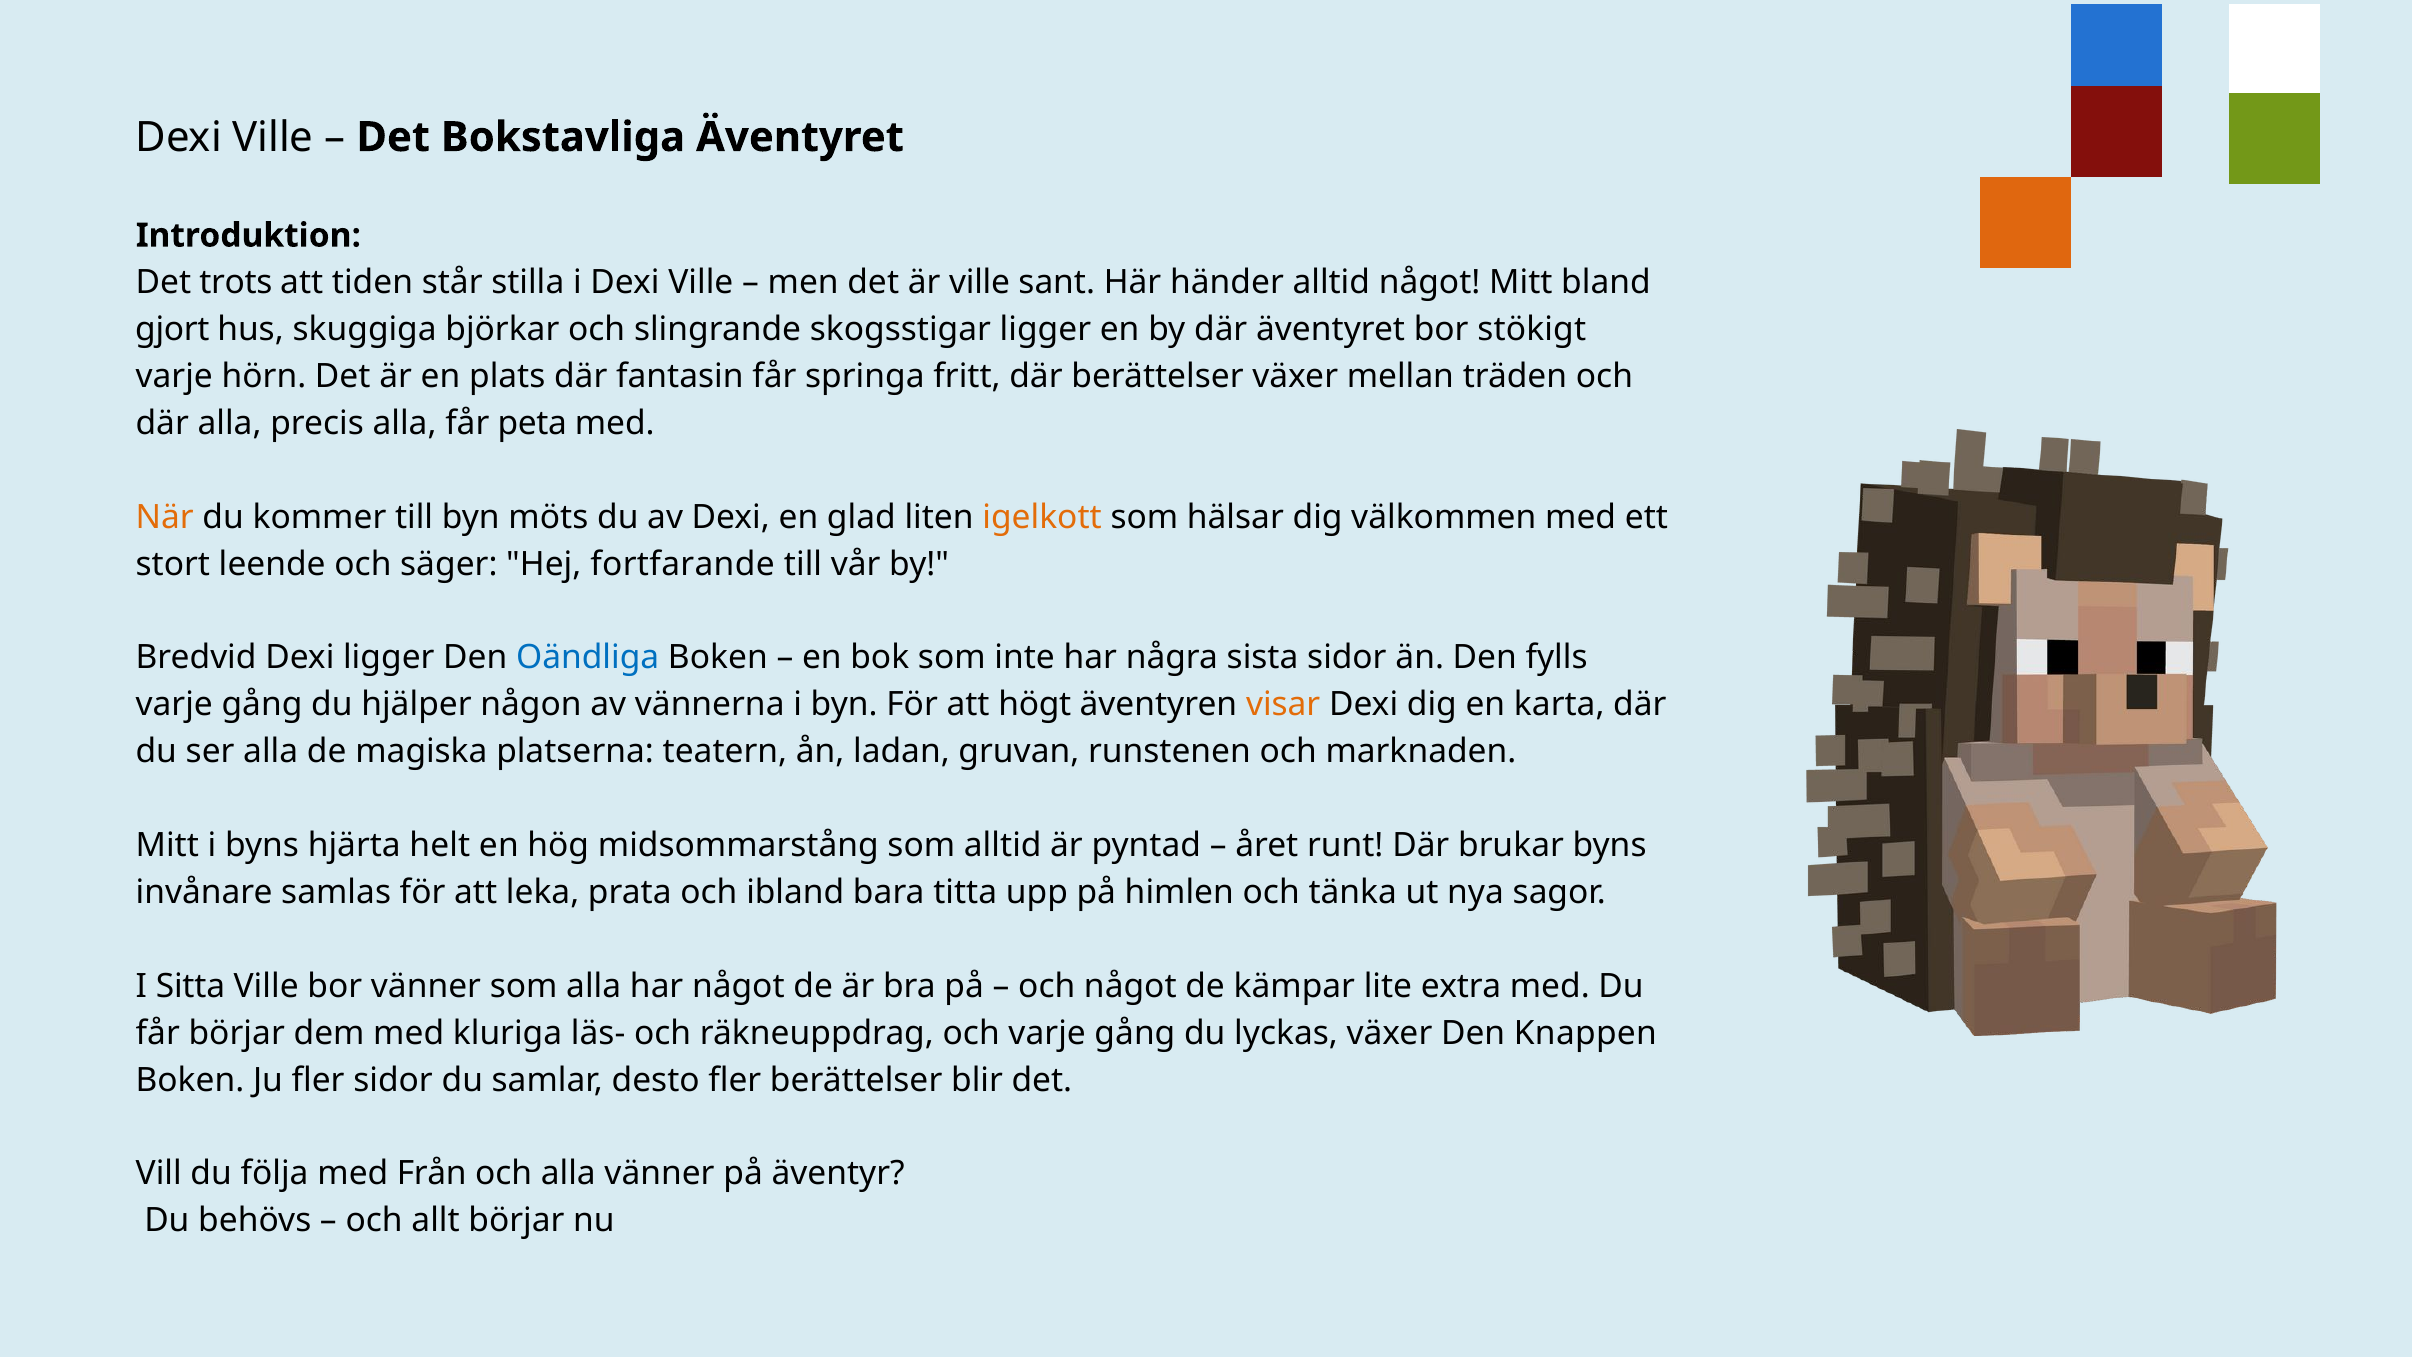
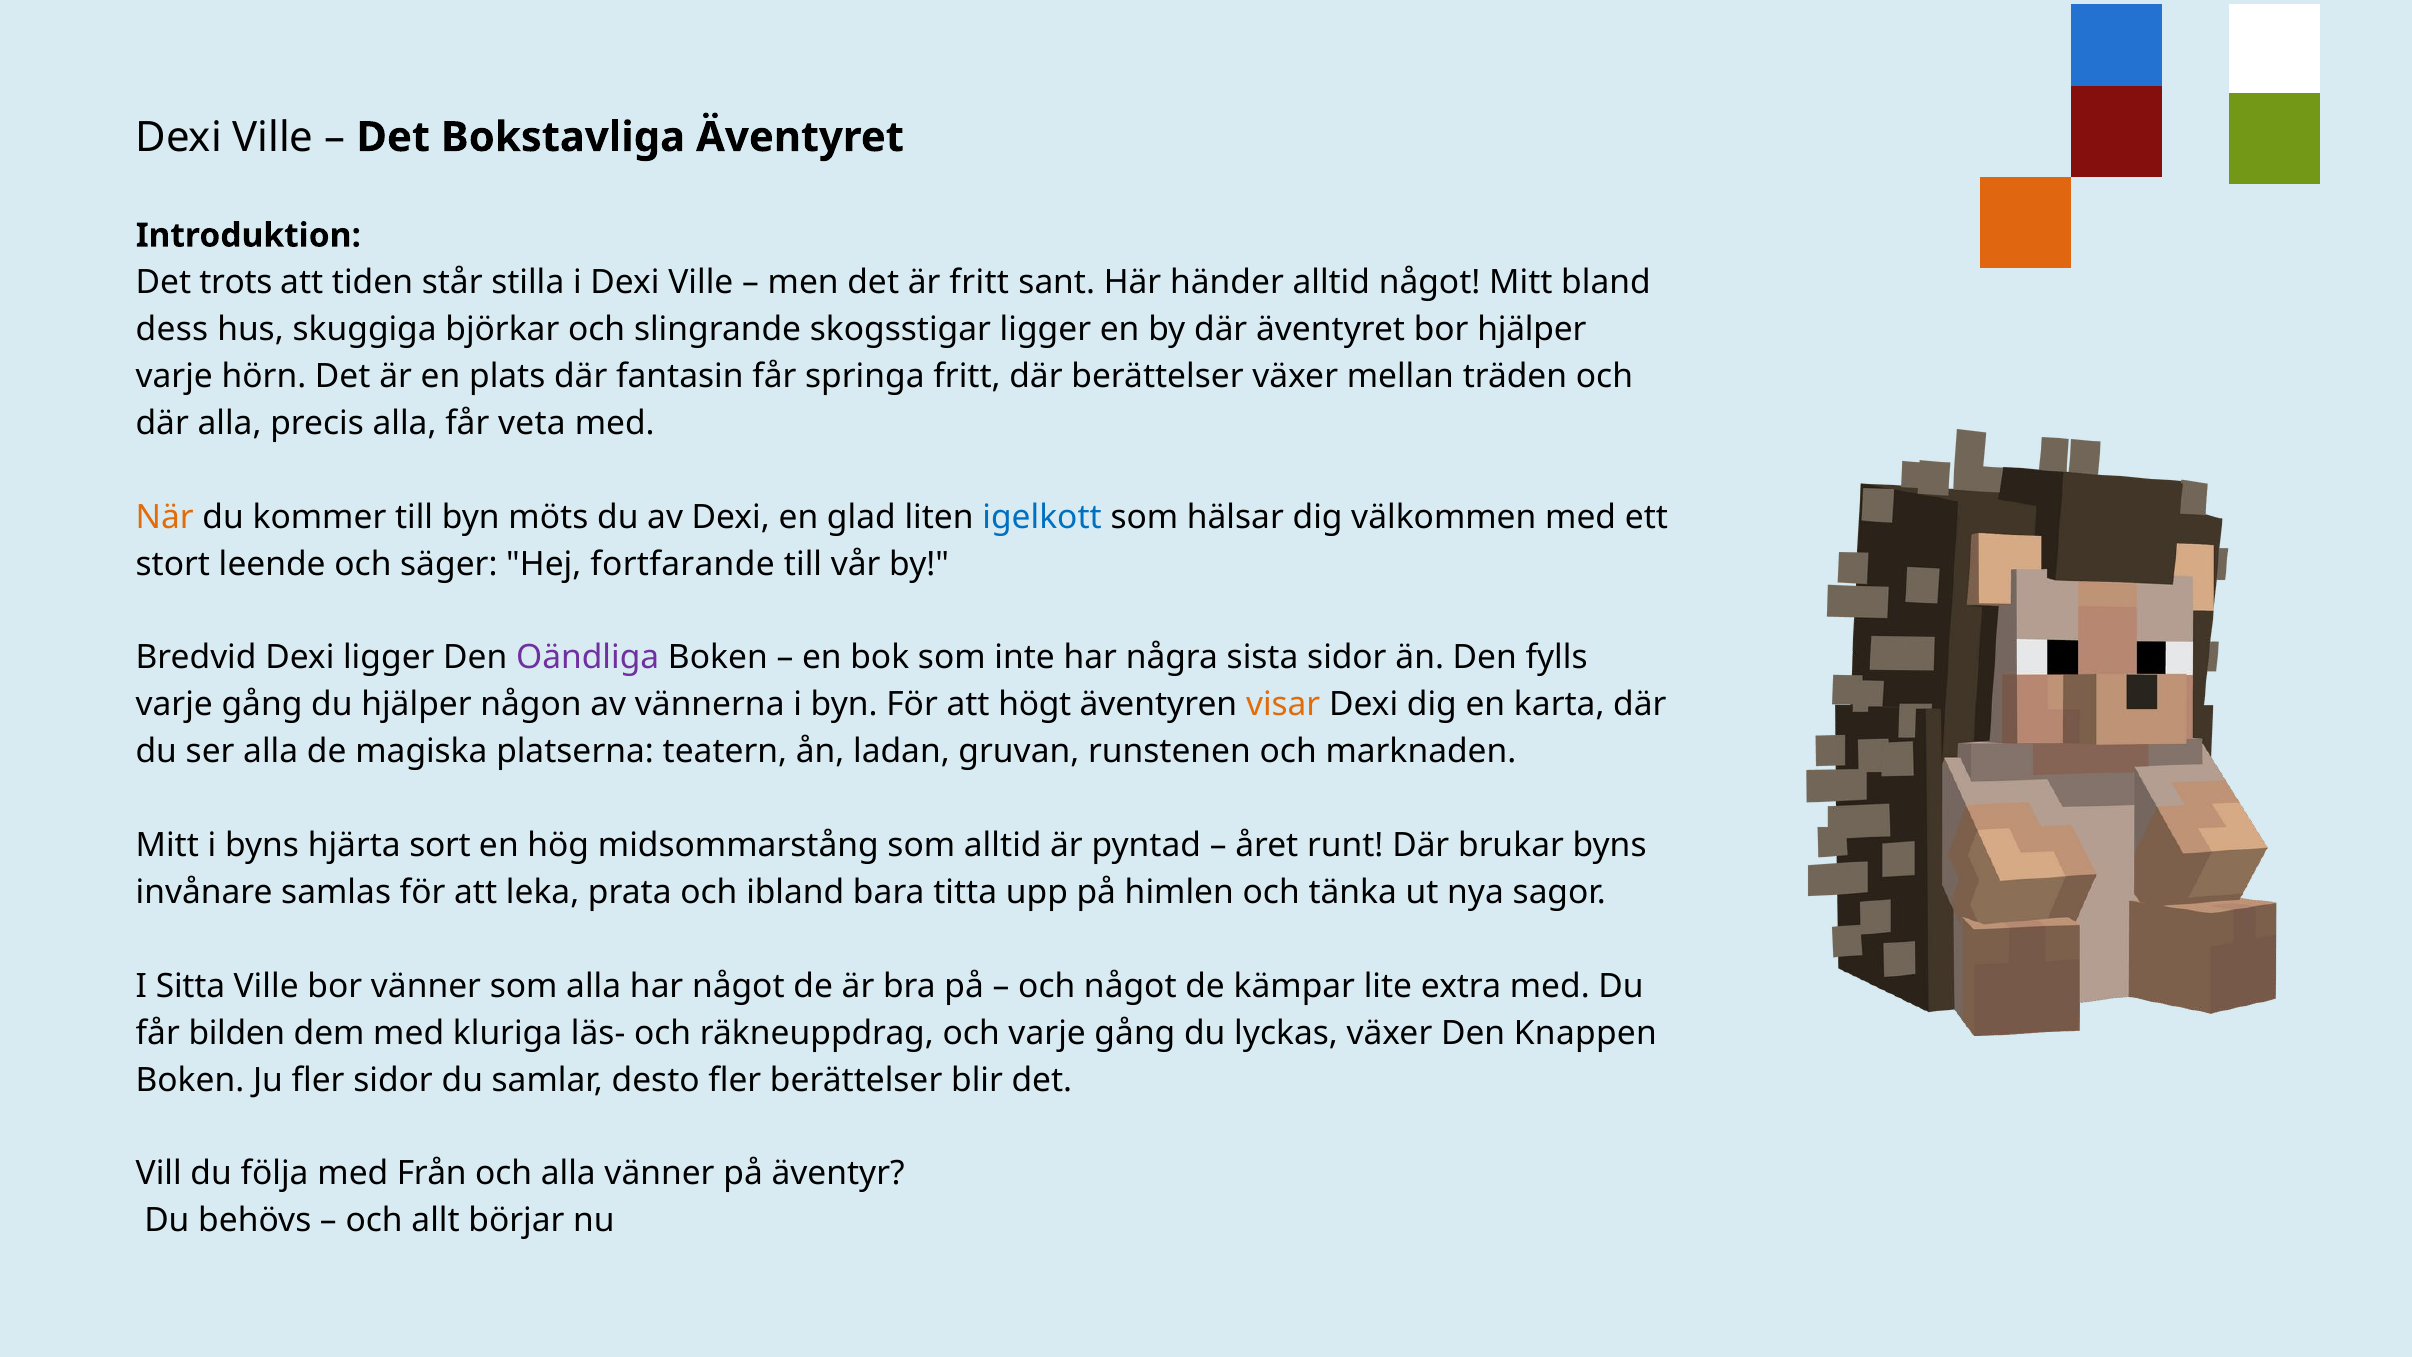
är ville: ville -> fritt (979, 282)
gjort: gjort -> dess (172, 329)
bor stökigt: stökigt -> hjälper (1532, 329)
peta: peta -> veta (532, 423)
igelkott colour: orange -> blue (1042, 517)
Oändliga colour: blue -> purple (588, 658)
helt: helt -> sort (440, 845)
får börjar: börjar -> bilden (237, 1033)
